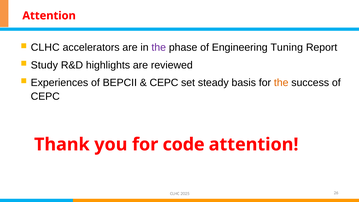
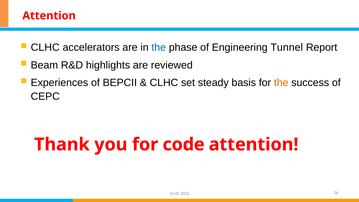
the colour: purple -> blue (159, 47)
Tuning: Tuning -> Tunnel (287, 47)
Study: Study -> Beam (44, 65)
CEPC: CEPC -> CLHC (164, 83)
